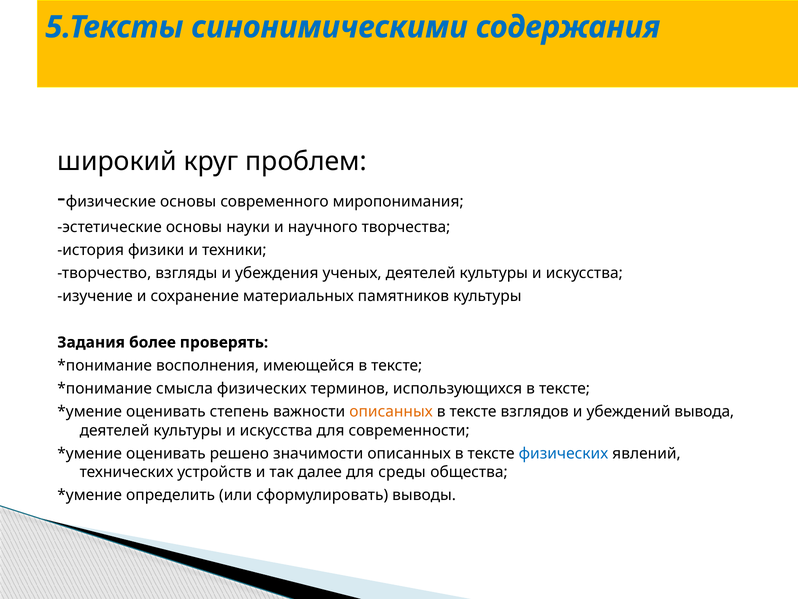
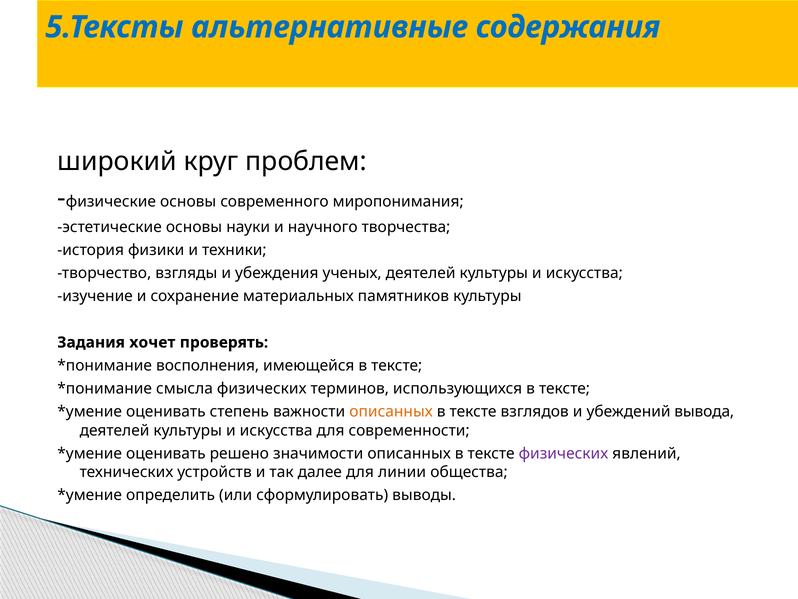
синонимическими: синонимическими -> альтернативные (330, 27)
более: более -> хочет (152, 342)
физических colour: blue -> purple (563, 453)
среды: среды -> линии (402, 472)
